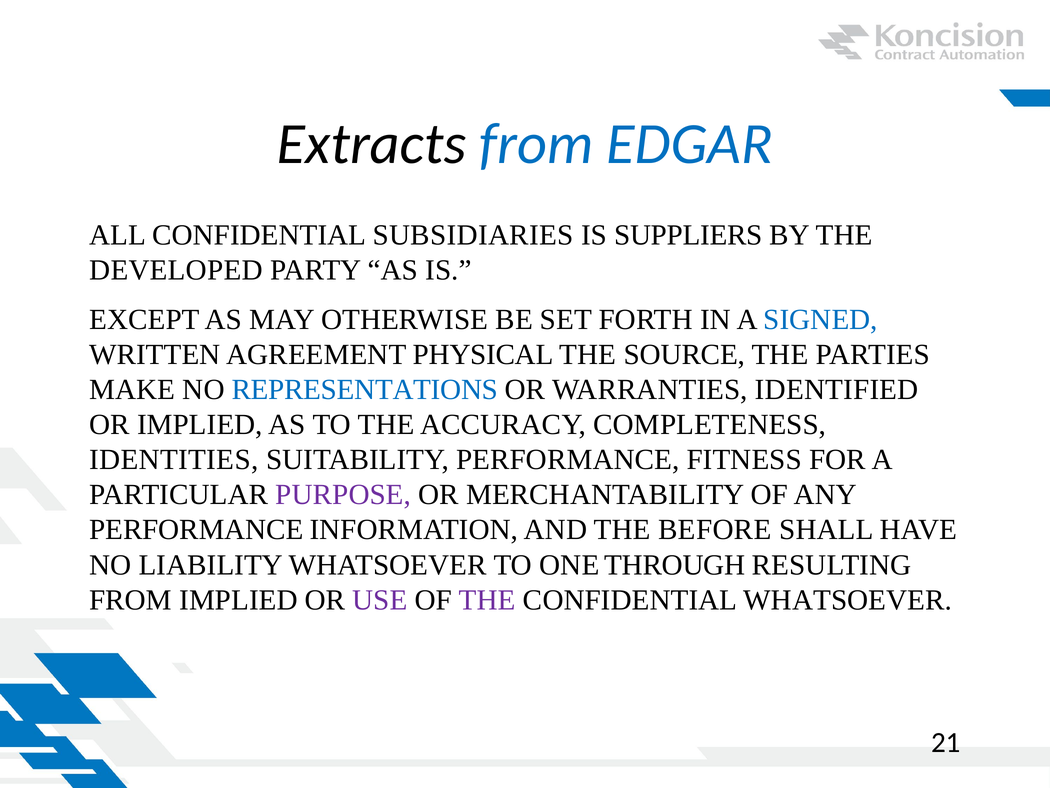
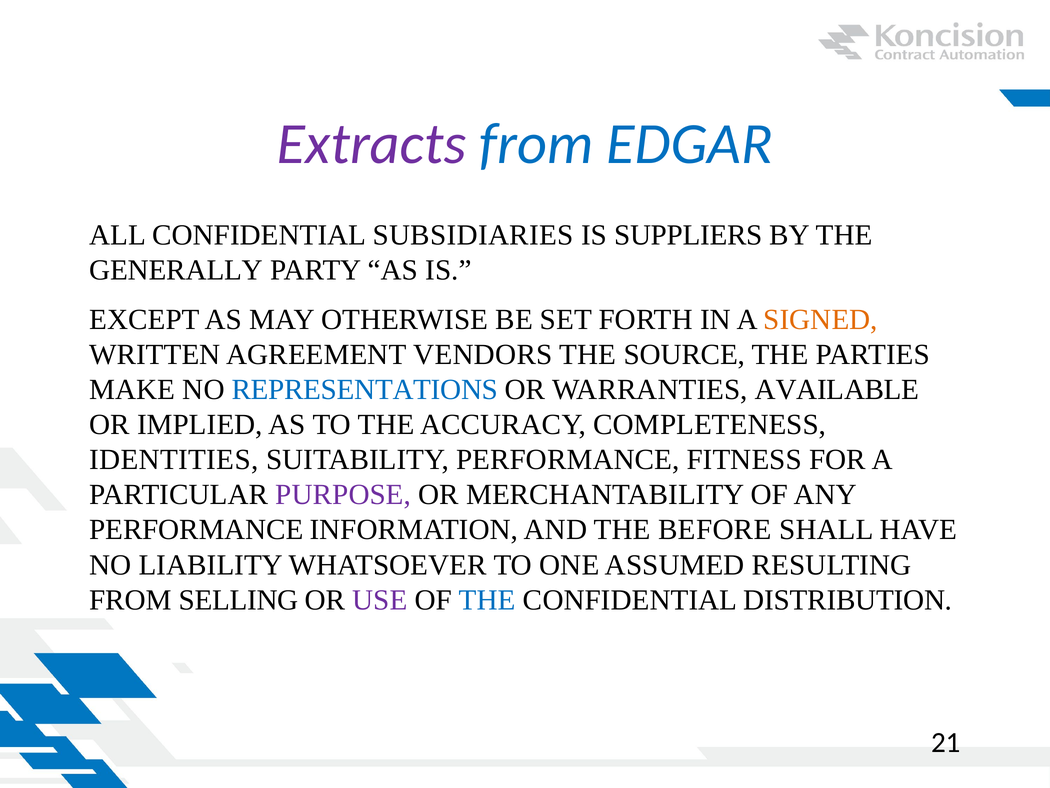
Extracts colour: black -> purple (372, 144)
DEVELOPED: DEVELOPED -> GENERALLY (176, 270)
SIGNED colour: blue -> orange (821, 319)
PHYSICAL: PHYSICAL -> VENDORS (483, 354)
IDENTIFIED: IDENTIFIED -> AVAILABLE (837, 389)
THROUGH: THROUGH -> ASSUMED (675, 565)
FROM IMPLIED: IMPLIED -> SELLING (239, 600)
THE colour: purple -> blue (487, 600)
CONFIDENTIAL WHATSOEVER: WHATSOEVER -> DISTRIBUTION (848, 600)
